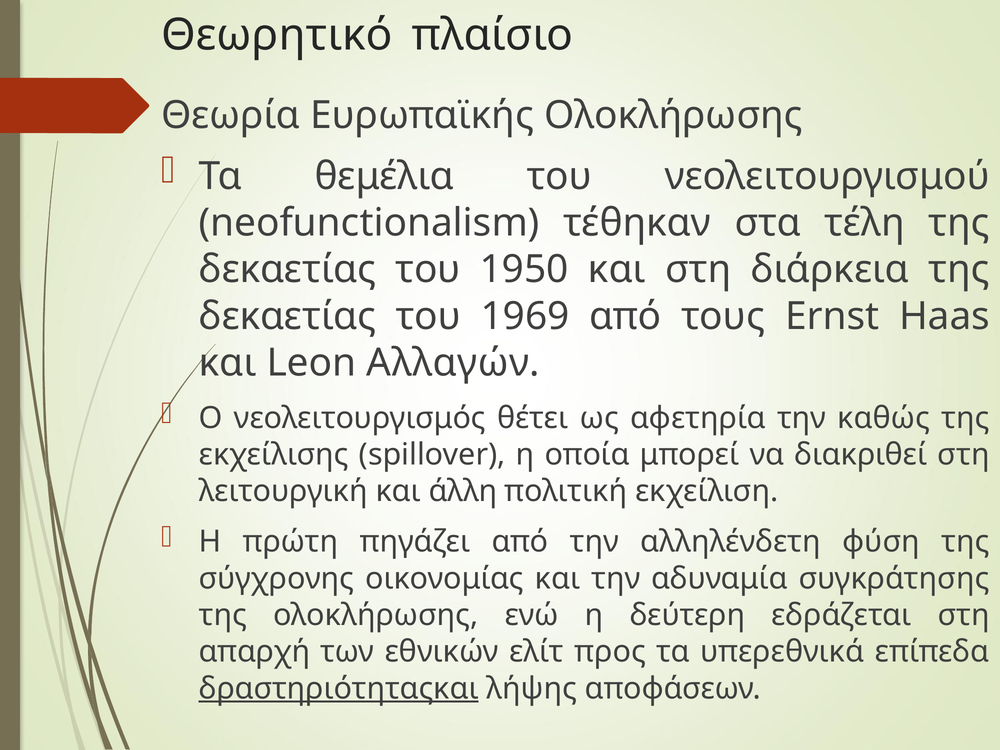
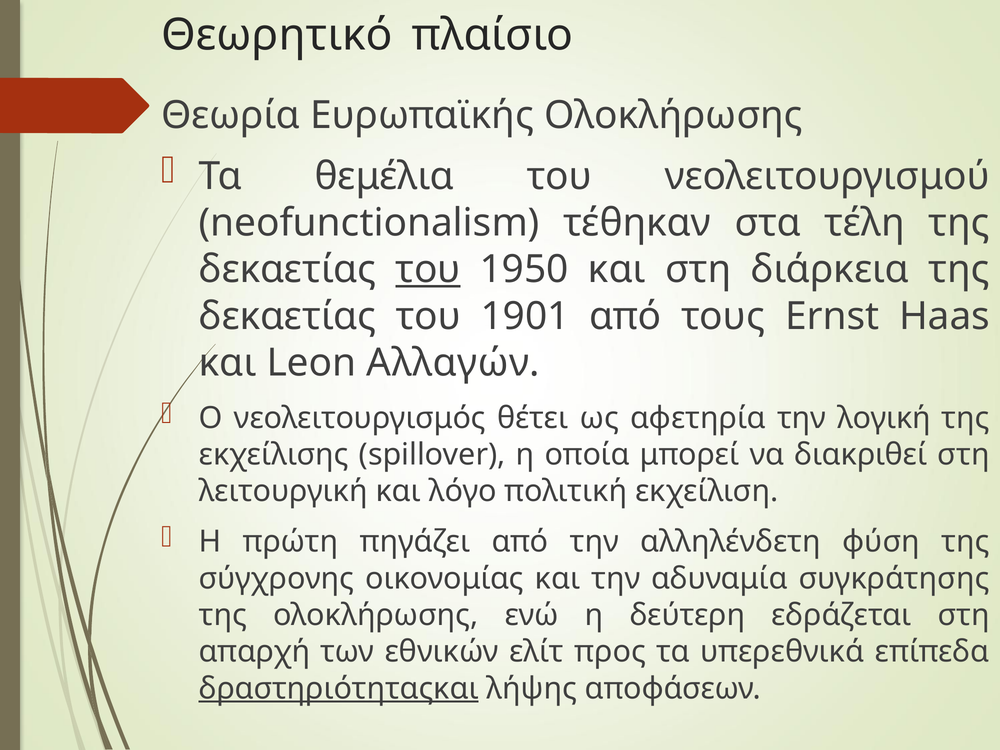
του underline: none -> present (428, 270)
1969: 1969 -> 1901 (525, 316)
καθώς: καθώς -> λογική (884, 418)
άλλη: άλλη -> λόγο (463, 491)
